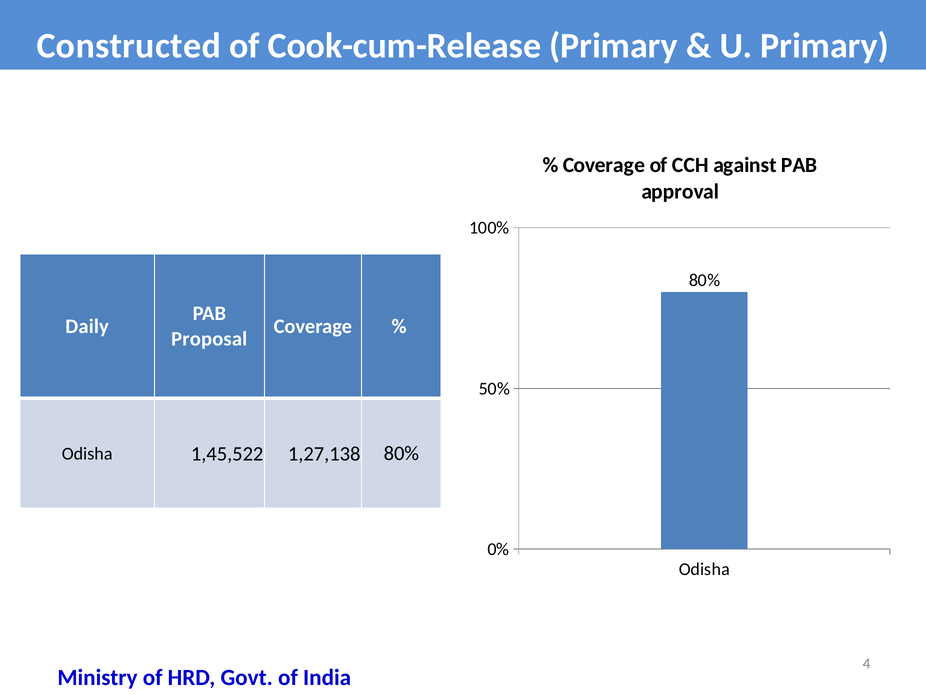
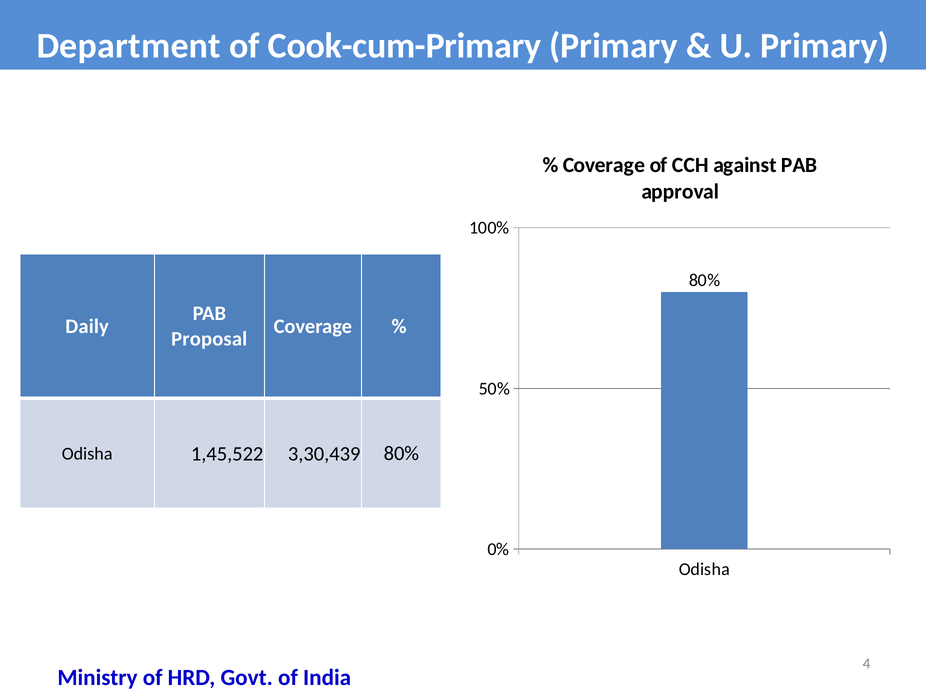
Constructed: Constructed -> Department (129, 46)
Cook-cum-Release: Cook-cum-Release -> Cook-cum-Primary (405, 46)
1,27,138: 1,27,138 -> 3,30,439 (324, 453)
